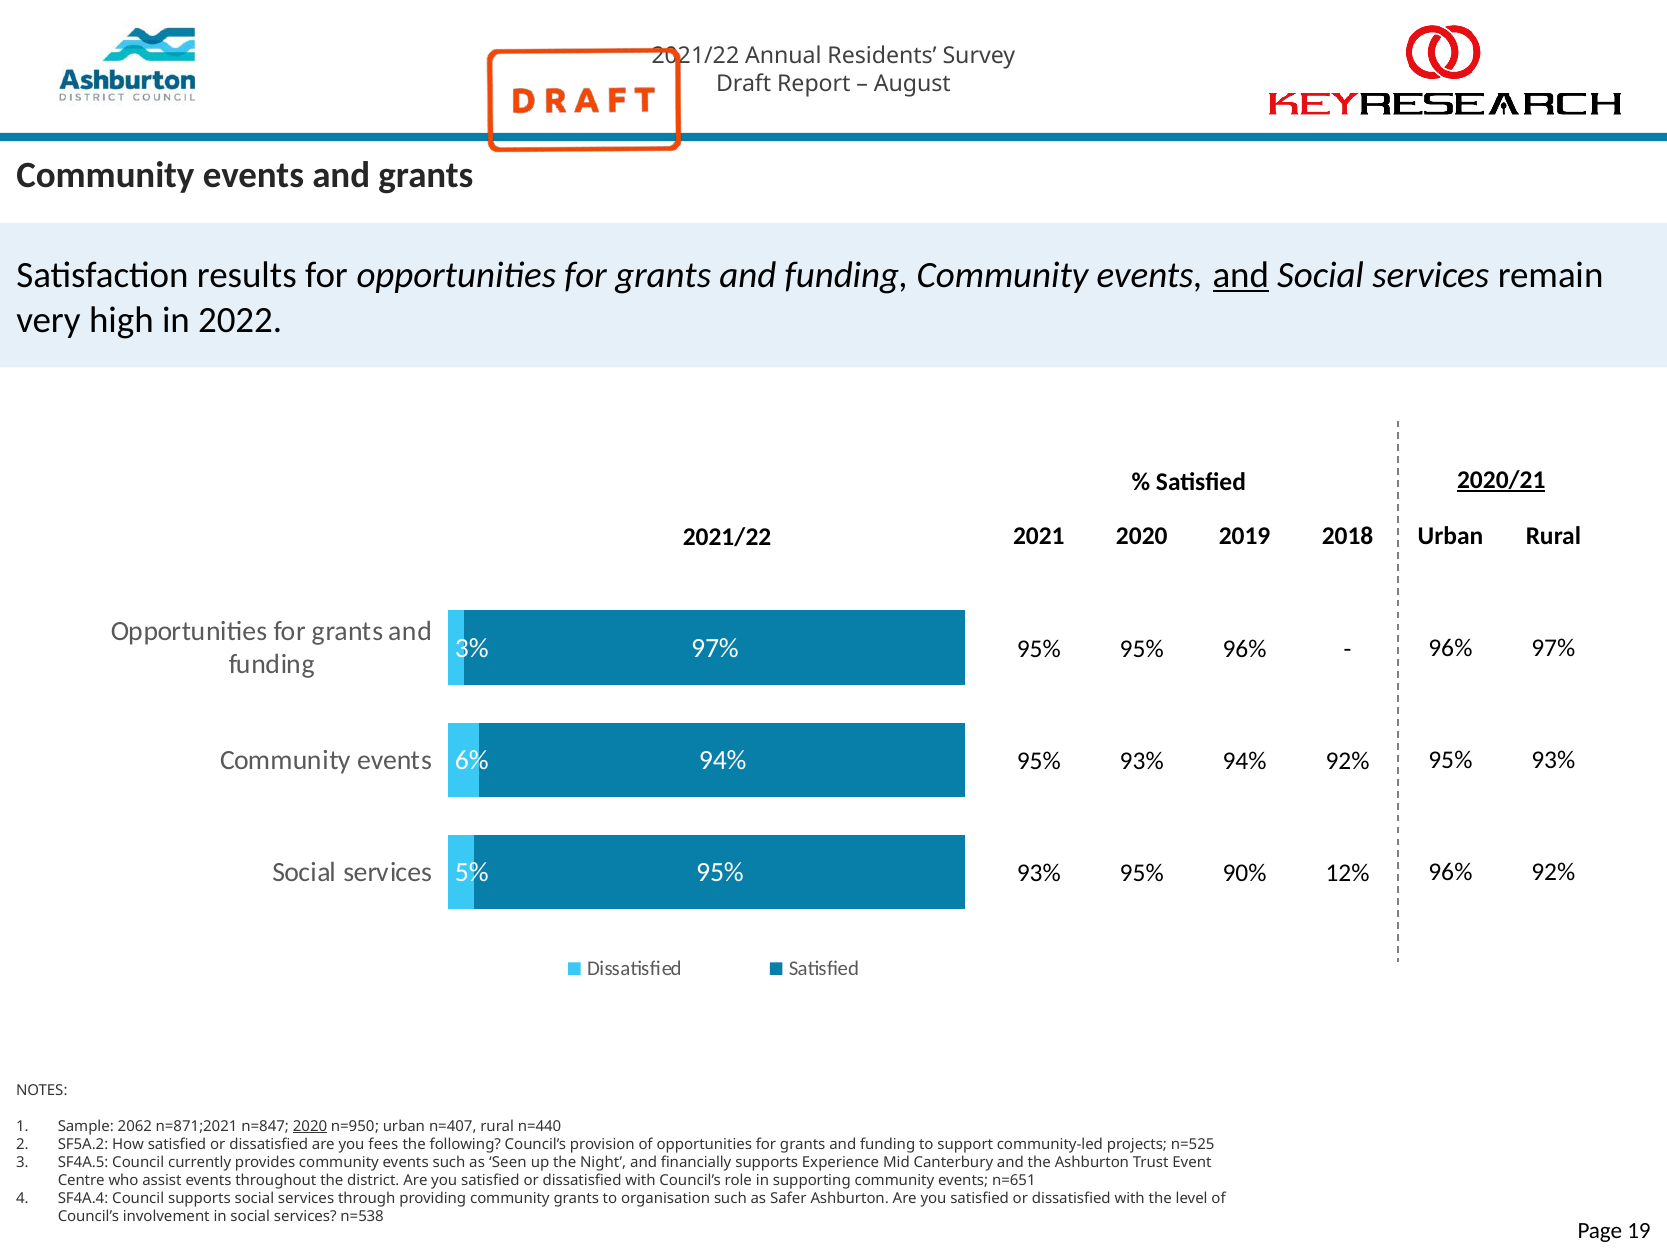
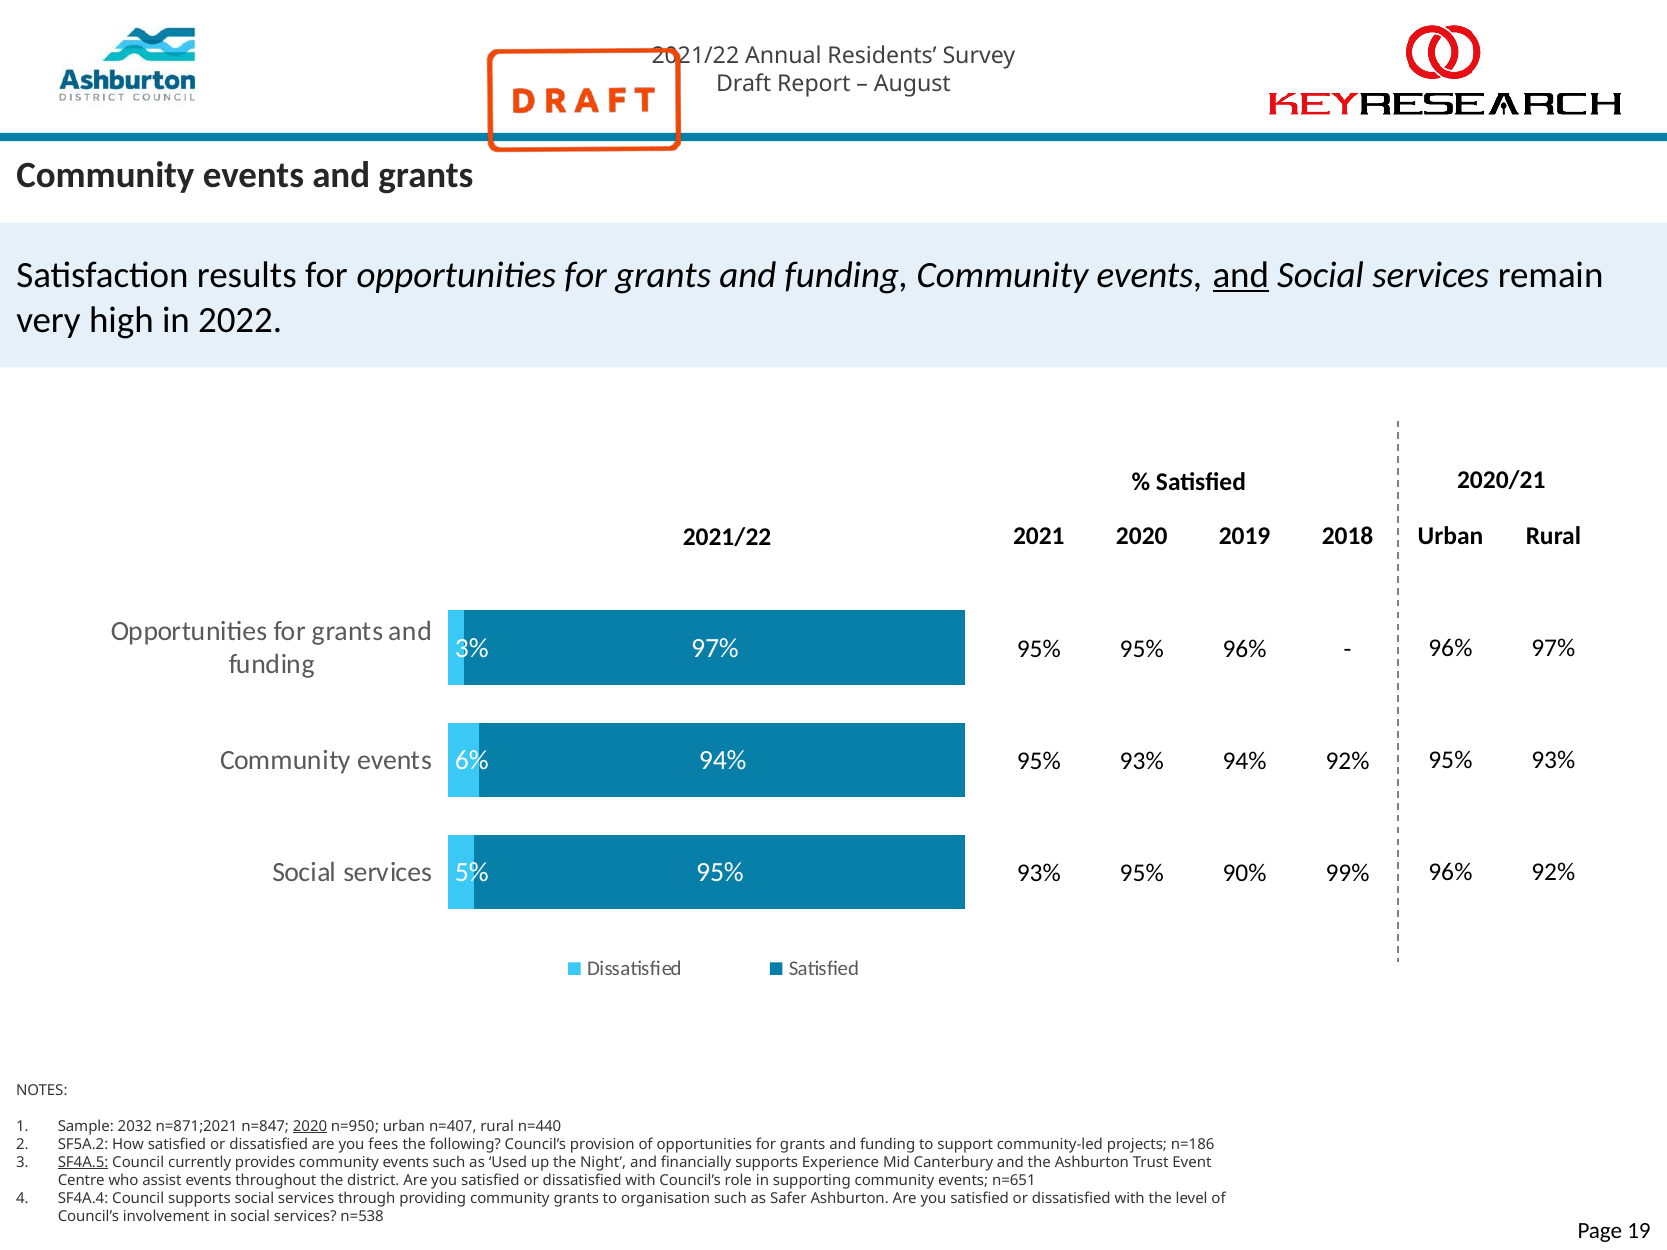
2020/21 underline: present -> none (1501, 480)
12%: 12% -> 99% (1348, 873)
2062: 2062 -> 2032 (135, 1127)
n=525: n=525 -> n=186 (1193, 1145)
SF4A.5 underline: none -> present (83, 1163)
Seen: Seen -> Used (508, 1163)
